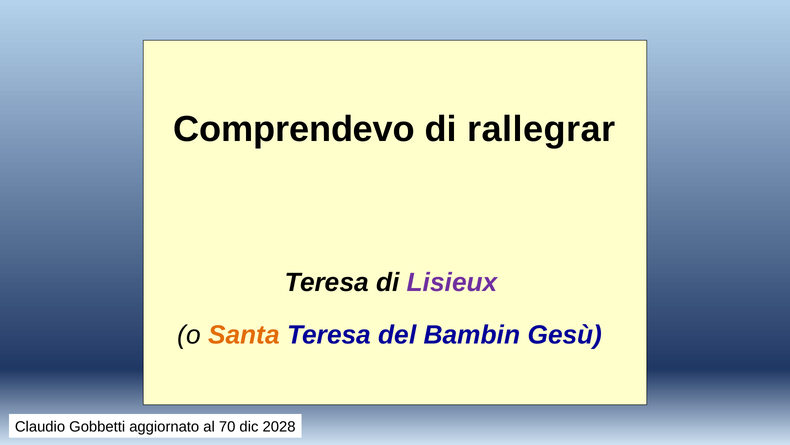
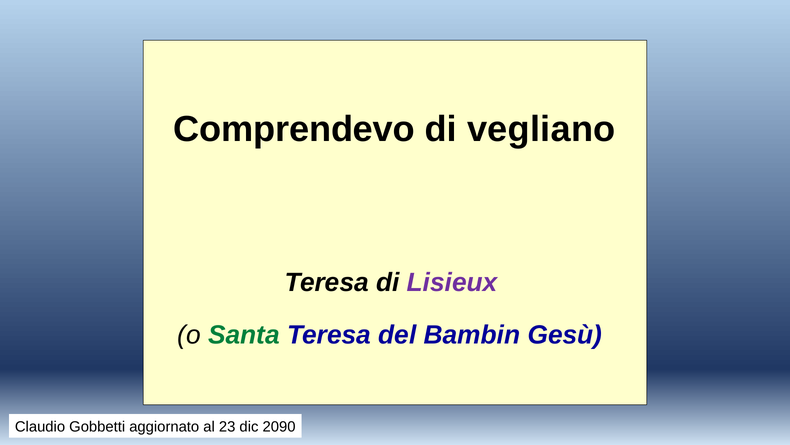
rallegrar: rallegrar -> vegliano (541, 129)
Santa colour: orange -> green (244, 335)
70: 70 -> 23 (227, 426)
2028: 2028 -> 2090 (279, 426)
